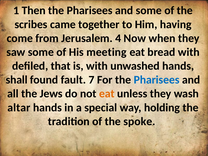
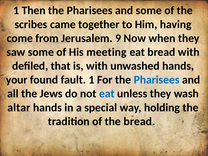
4: 4 -> 9 (118, 38)
shall: shall -> your (17, 80)
fault 7: 7 -> 1 (92, 80)
eat colour: orange -> blue (107, 94)
the spoke: spoke -> bread (139, 121)
